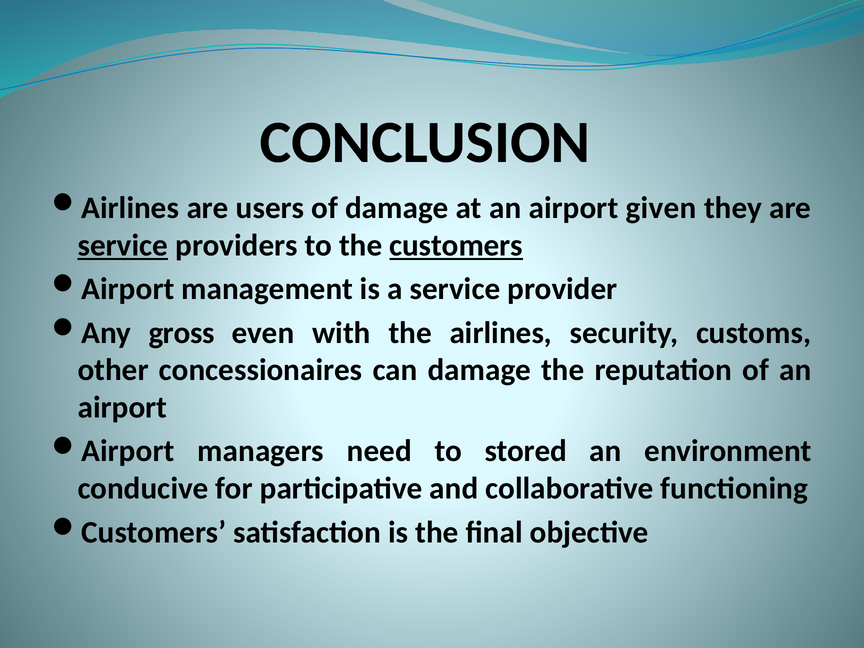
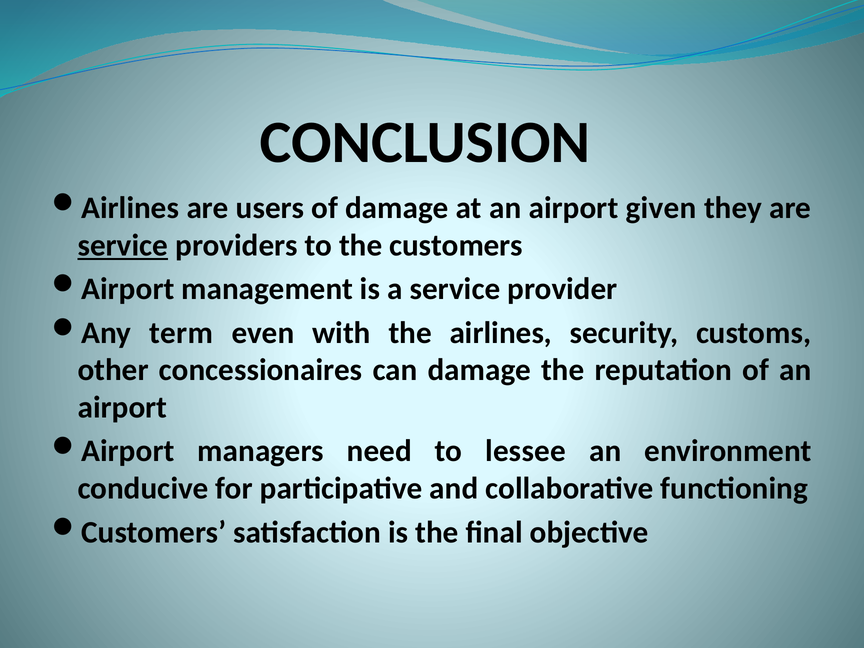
customers underline: present -> none (456, 245)
gross: gross -> term (181, 333)
stored: stored -> lessee (526, 451)
